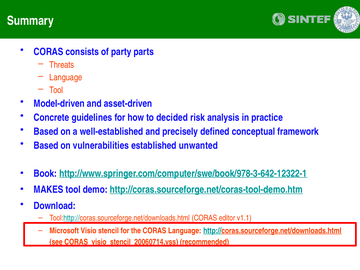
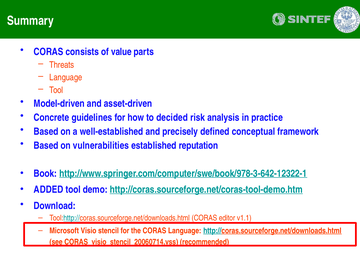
party: party -> value (121, 52)
unwanted: unwanted -> reputation (198, 146)
MAKES: MAKES -> ADDED (49, 190)
